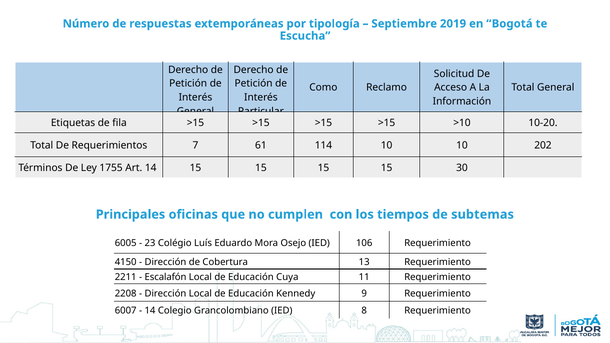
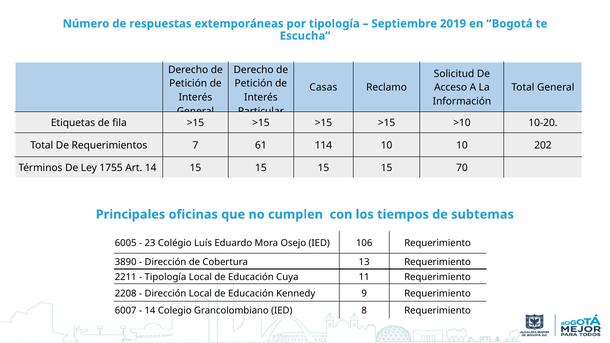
Como: Como -> Casas (323, 88)
30: 30 -> 70 (462, 168)
4150: 4150 -> 3890 (126, 262)
Escalafón: Escalafón -> Tipología (165, 277)
